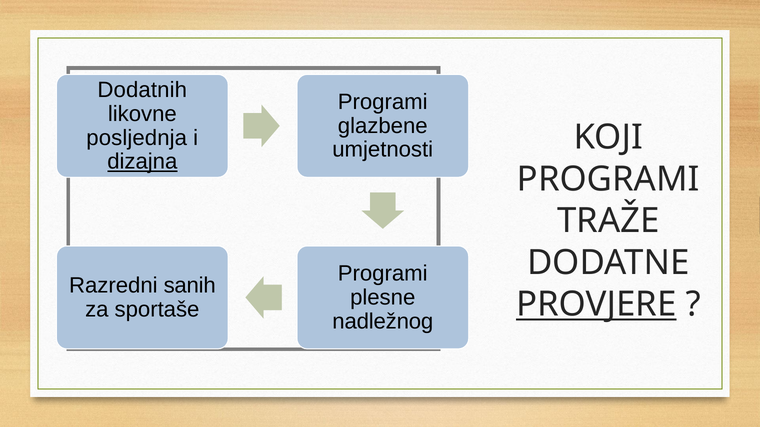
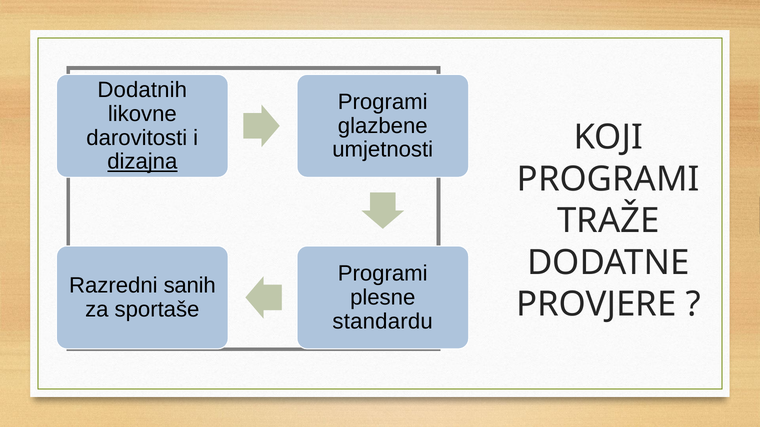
posljednja: posljednja -> darovitosti (137, 138)
PROVJERE underline: present -> none (596, 305)
nadležnog: nadležnog -> standardu (383, 322)
